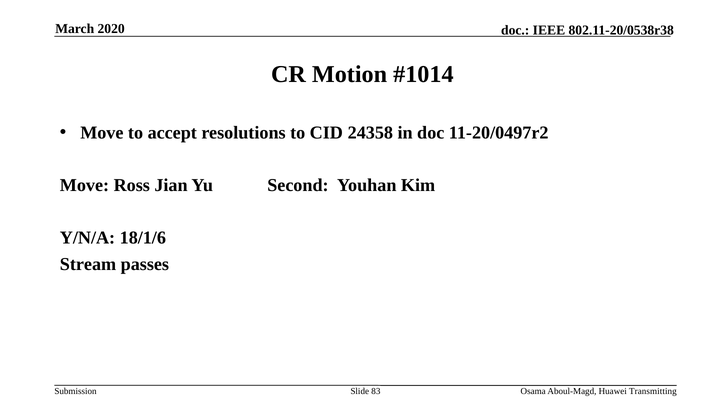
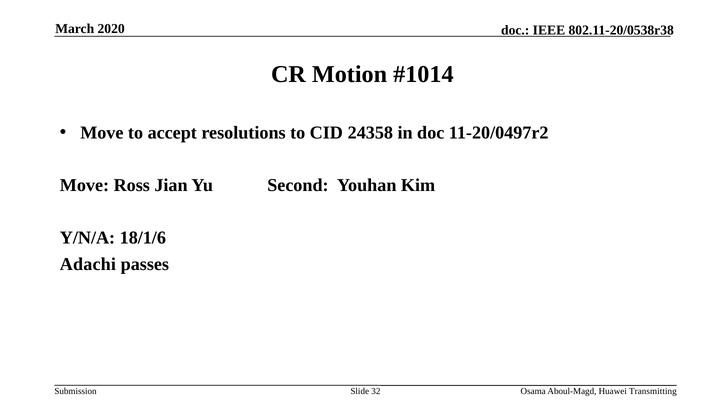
Stream: Stream -> Adachi (88, 264)
83: 83 -> 32 (376, 391)
